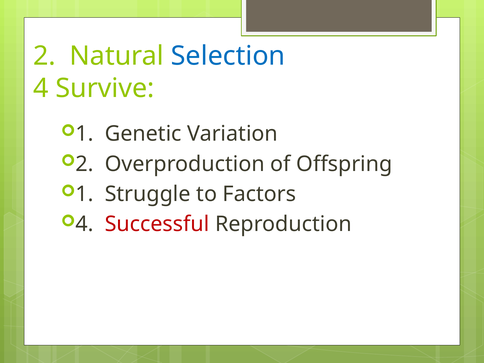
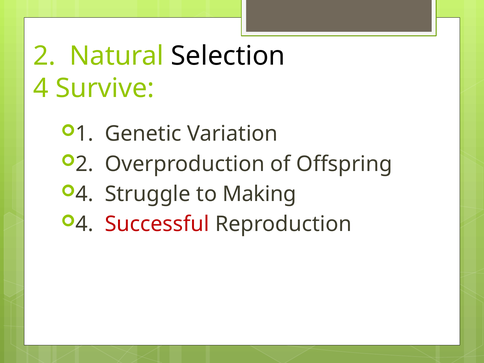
Selection colour: blue -> black (228, 56)
1: 1 -> 4 (85, 194)
Factors: Factors -> Making (260, 194)
